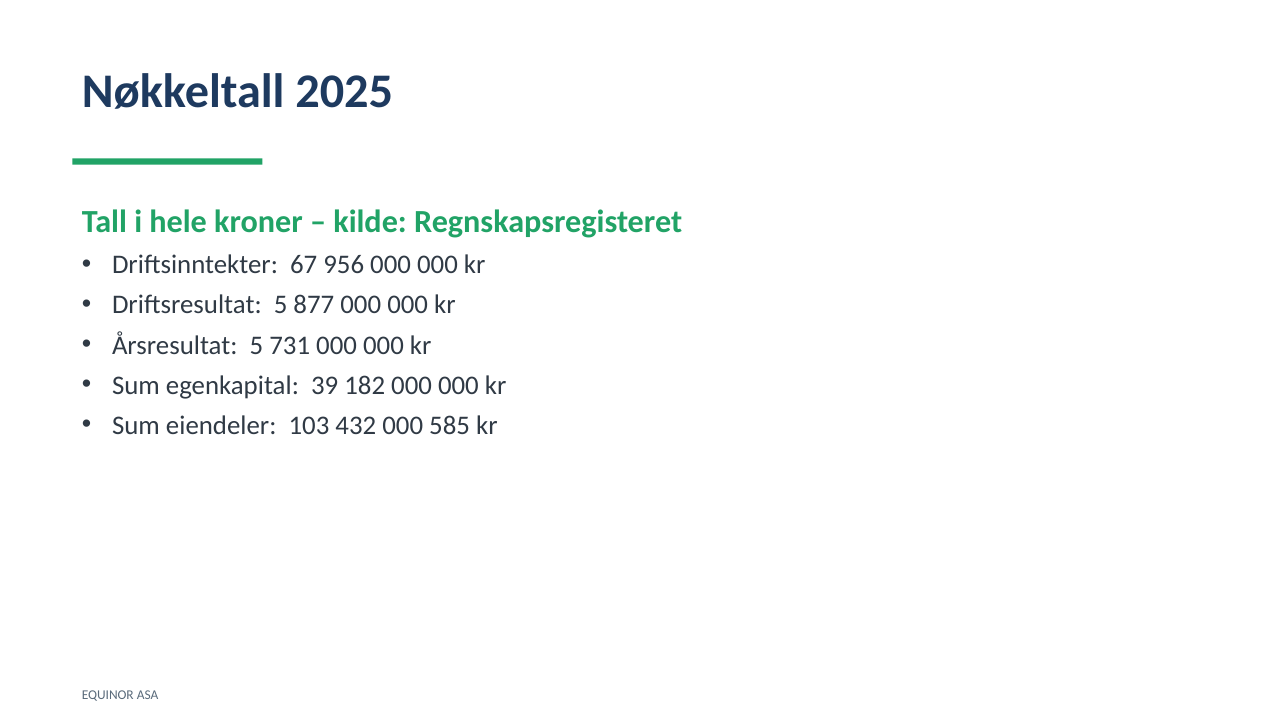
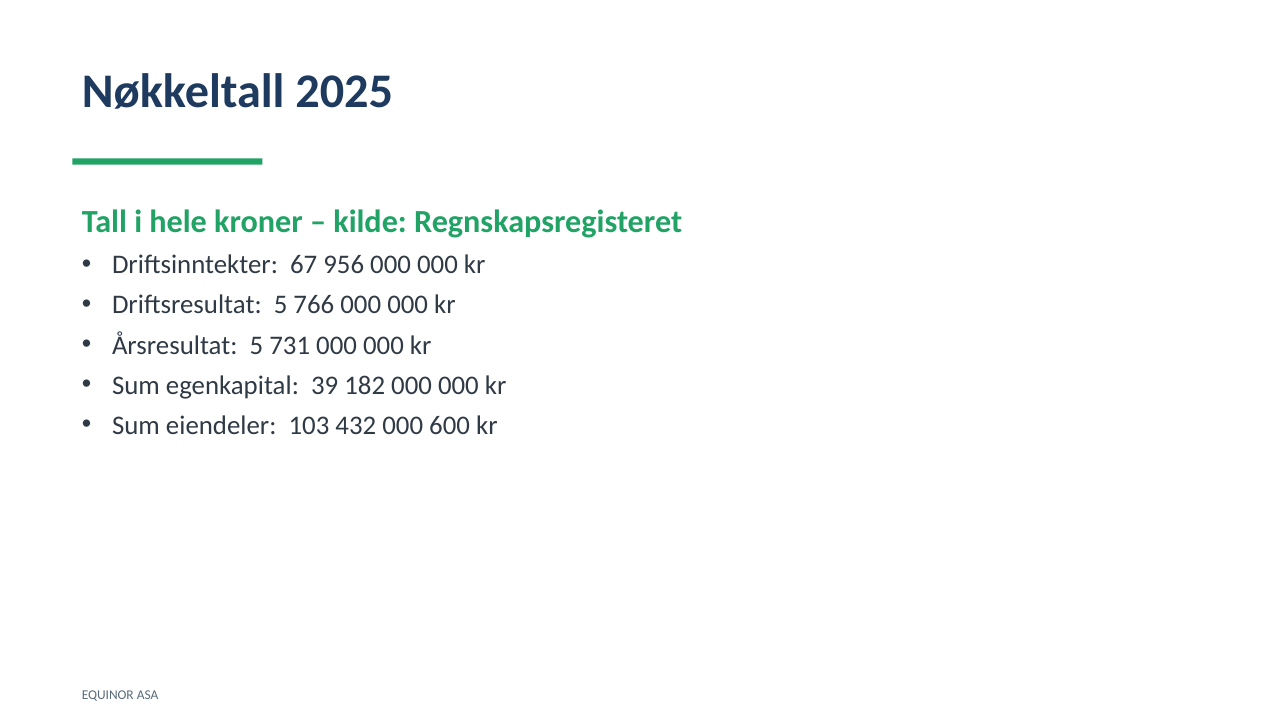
877: 877 -> 766 (314, 305)
585: 585 -> 600 (450, 426)
